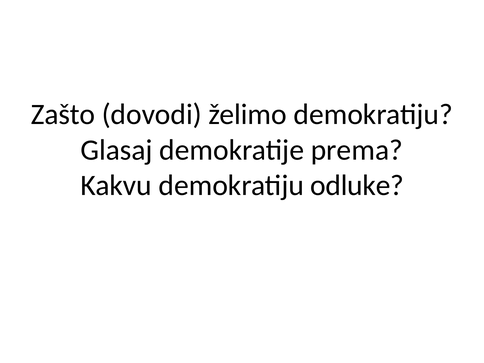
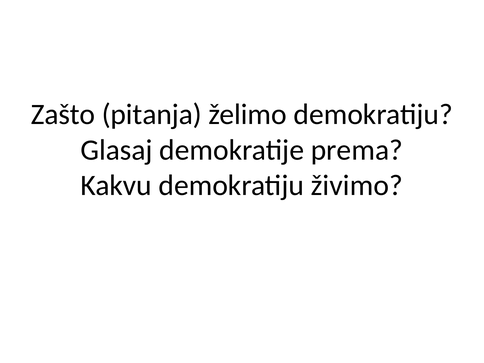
dovodi: dovodi -> pitanja (152, 114)
odluke: odluke -> živimo (357, 185)
